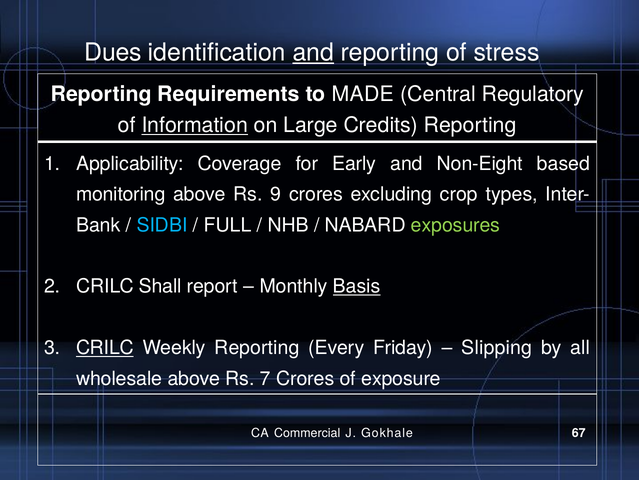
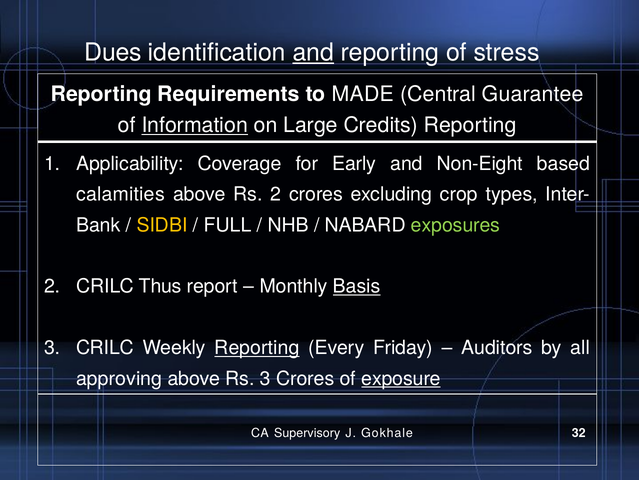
Regulatory: Regulatory -> Guarantee (533, 94)
monitoring: monitoring -> calamities (121, 194)
Rs 9: 9 -> 2 (276, 194)
SIDBI colour: light blue -> yellow (162, 225)
Shall: Shall -> Thus (160, 286)
CRILC underline: present -> none (105, 347)
Reporting underline: none -> present (257, 347)
Slipping: Slipping -> Auditors (497, 347)
wholesale: wholesale -> approving (119, 378)
Rs 7: 7 -> 3 (265, 378)
exposure underline: none -> present (401, 378)
Commercial: Commercial -> Supervisory (307, 432)
67: 67 -> 32 (579, 432)
